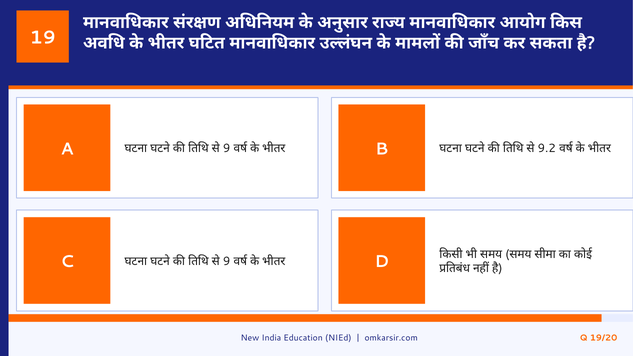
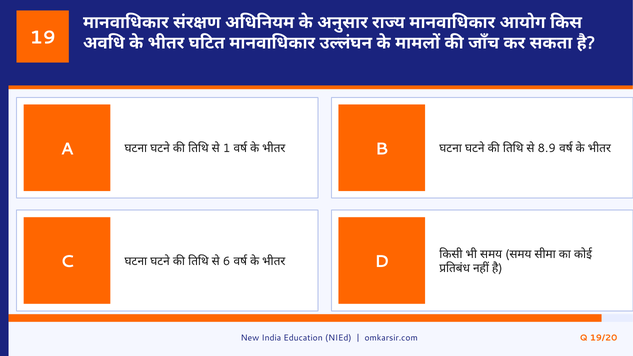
9: 9 -> 1 (227, 149)
9.2: 9.2 -> 8.9 (547, 149)
9: 9 -> 6 (227, 261)
